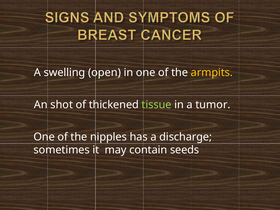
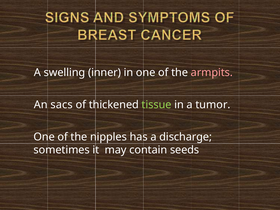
open: open -> inner (105, 73)
armpits colour: yellow -> pink (212, 73)
shot: shot -> sacs (62, 105)
